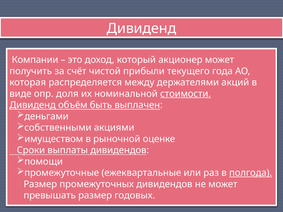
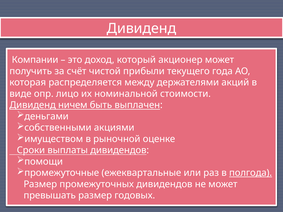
доля: доля -> лицо (67, 94)
стоимости underline: present -> none (185, 94)
объём: объём -> ничем (73, 105)
